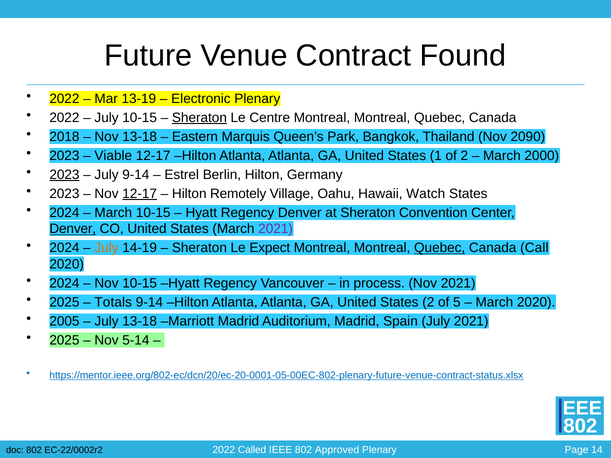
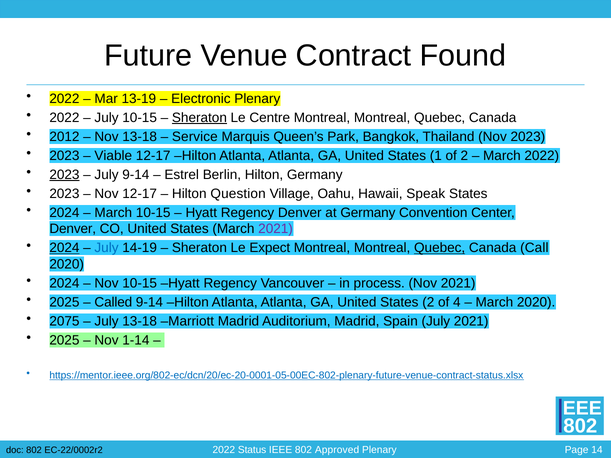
2018: 2018 -> 2012 (64, 137)
Eastern: Eastern -> Service (195, 137)
Nov 2090: 2090 -> 2023 (528, 137)
March 2000: 2000 -> 2022 (542, 156)
12-17 underline: present -> none (140, 194)
Remotely: Remotely -> Question (238, 194)
Watch: Watch -> Speak (426, 194)
at Sheraton: Sheraton -> Germany (368, 213)
Denver underline: present -> none (73, 229)
2024 underline: none -> present (64, 248)
July colour: orange -> blue (107, 248)
Totals: Totals -> Called (113, 302)
5: 5 -> 4 (457, 302)
2005: 2005 -> 2075 (64, 321)
5-14: 5-14 -> 1-14 (136, 340)
Called: Called -> Status (252, 450)
